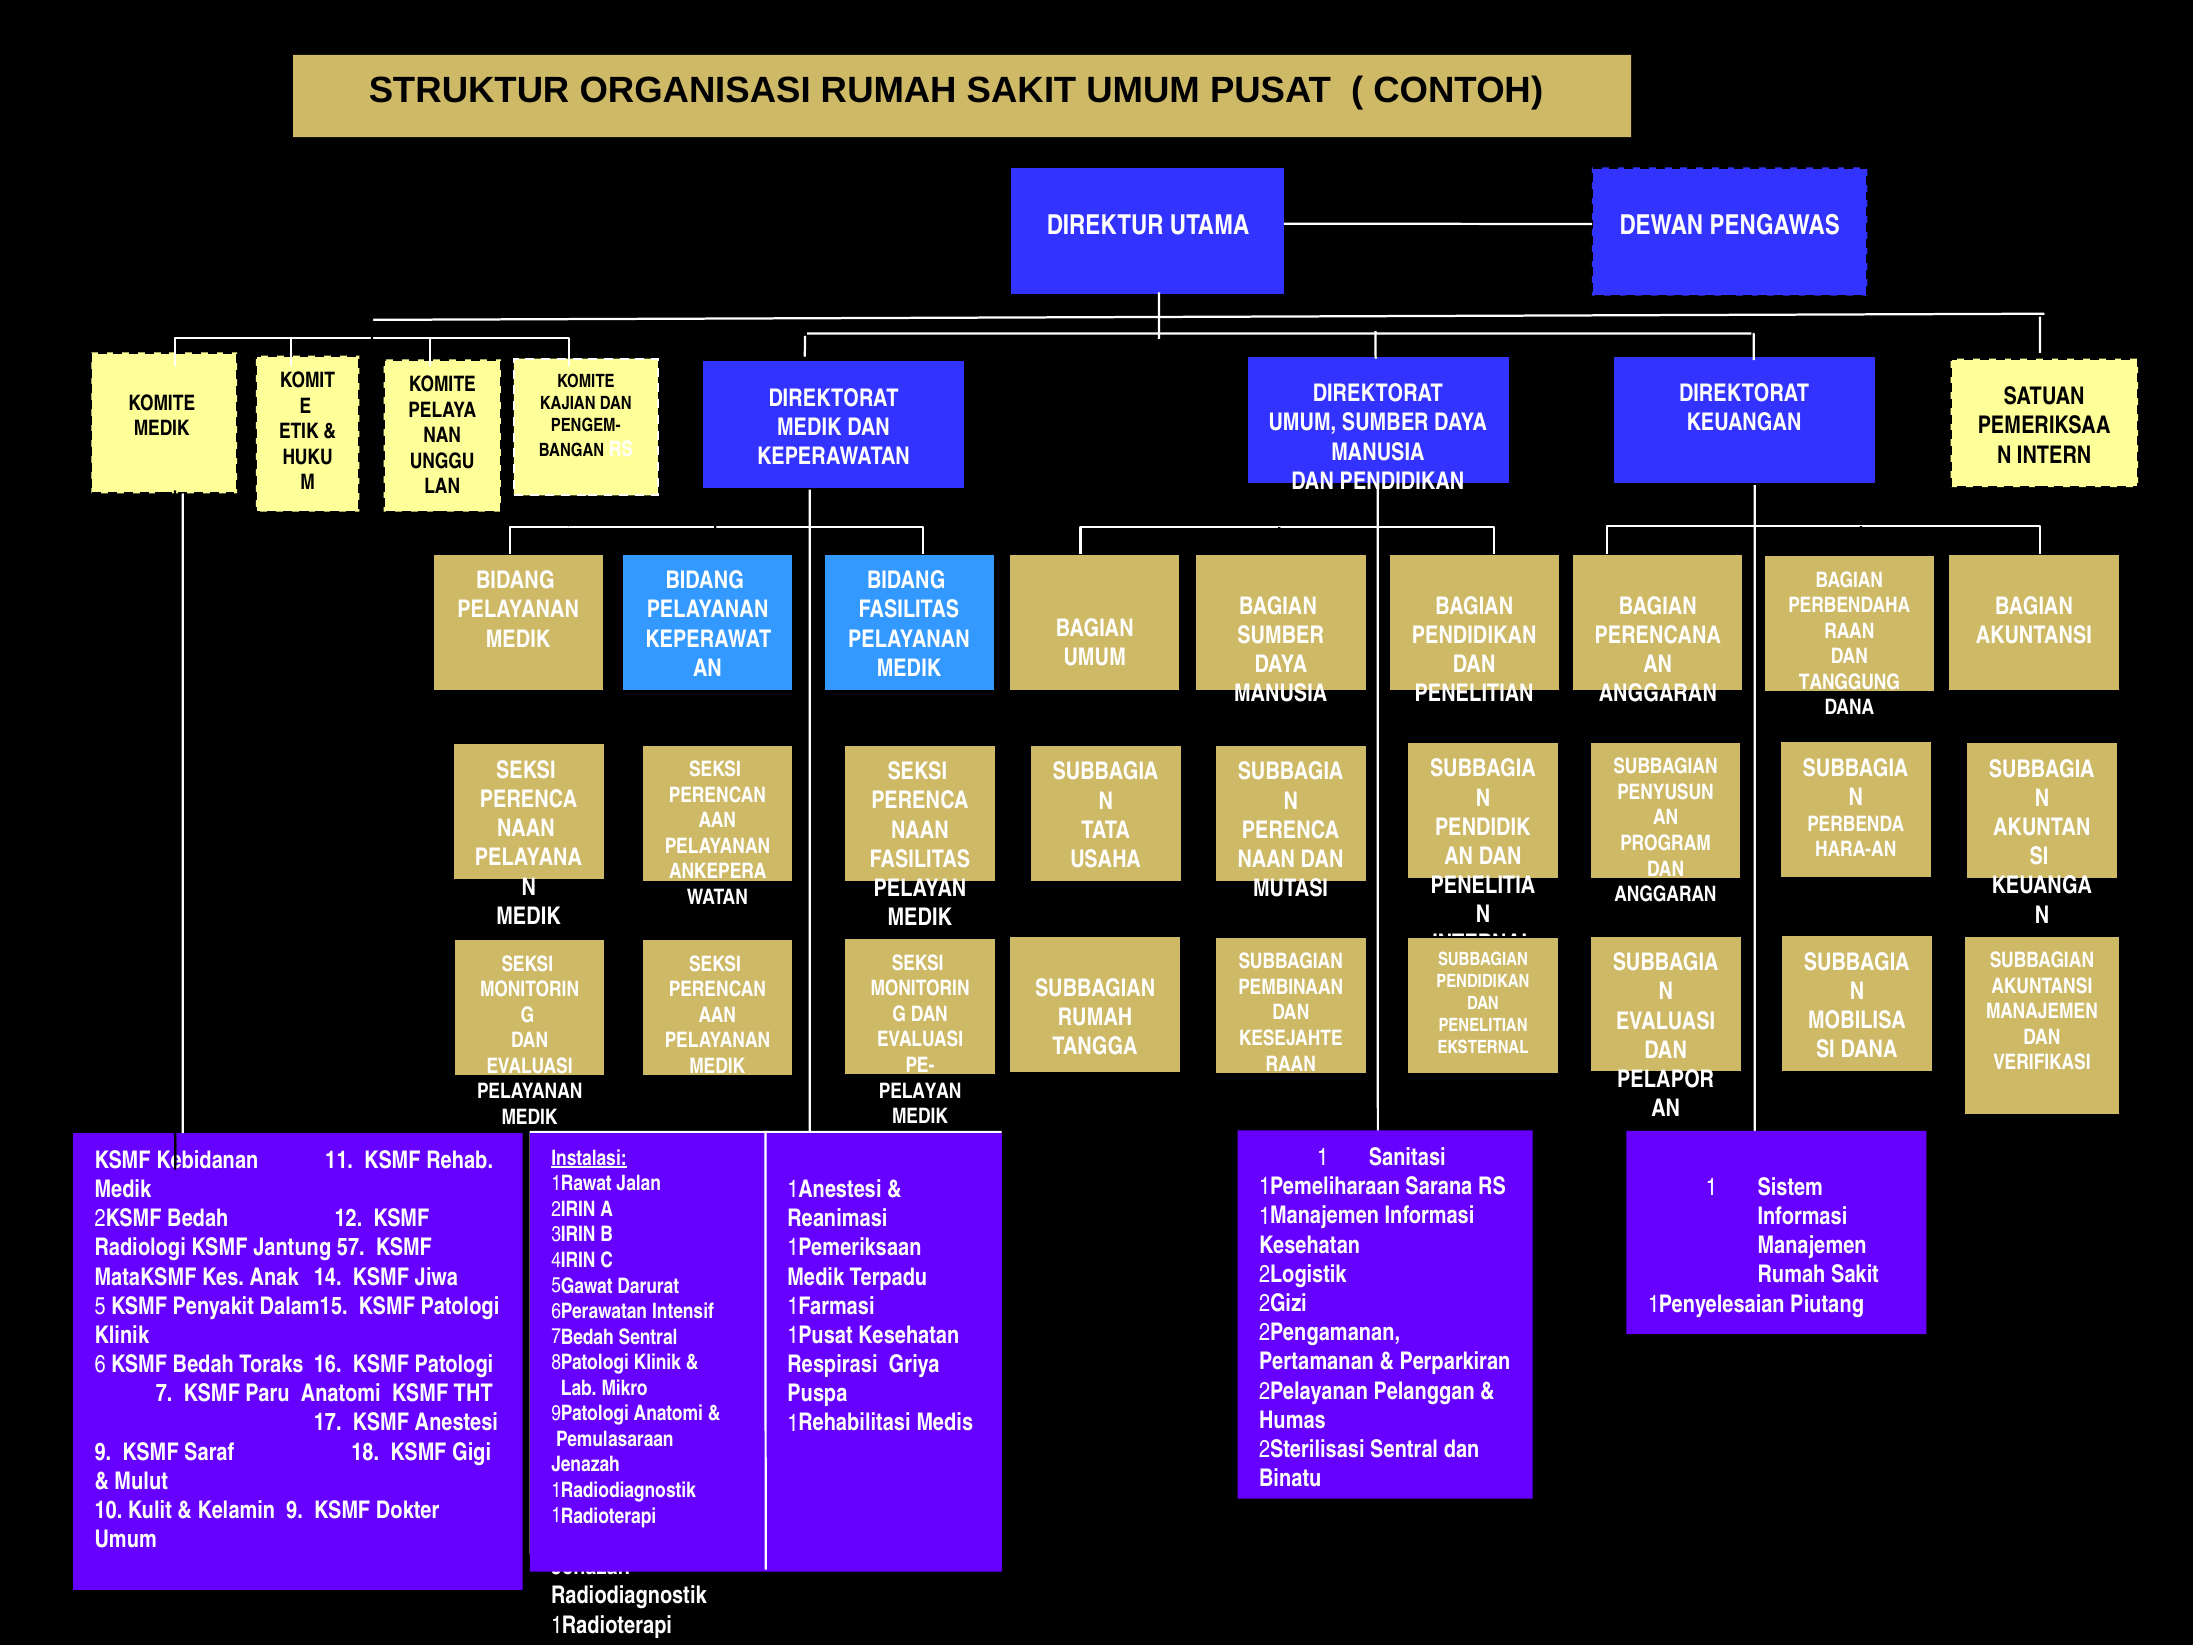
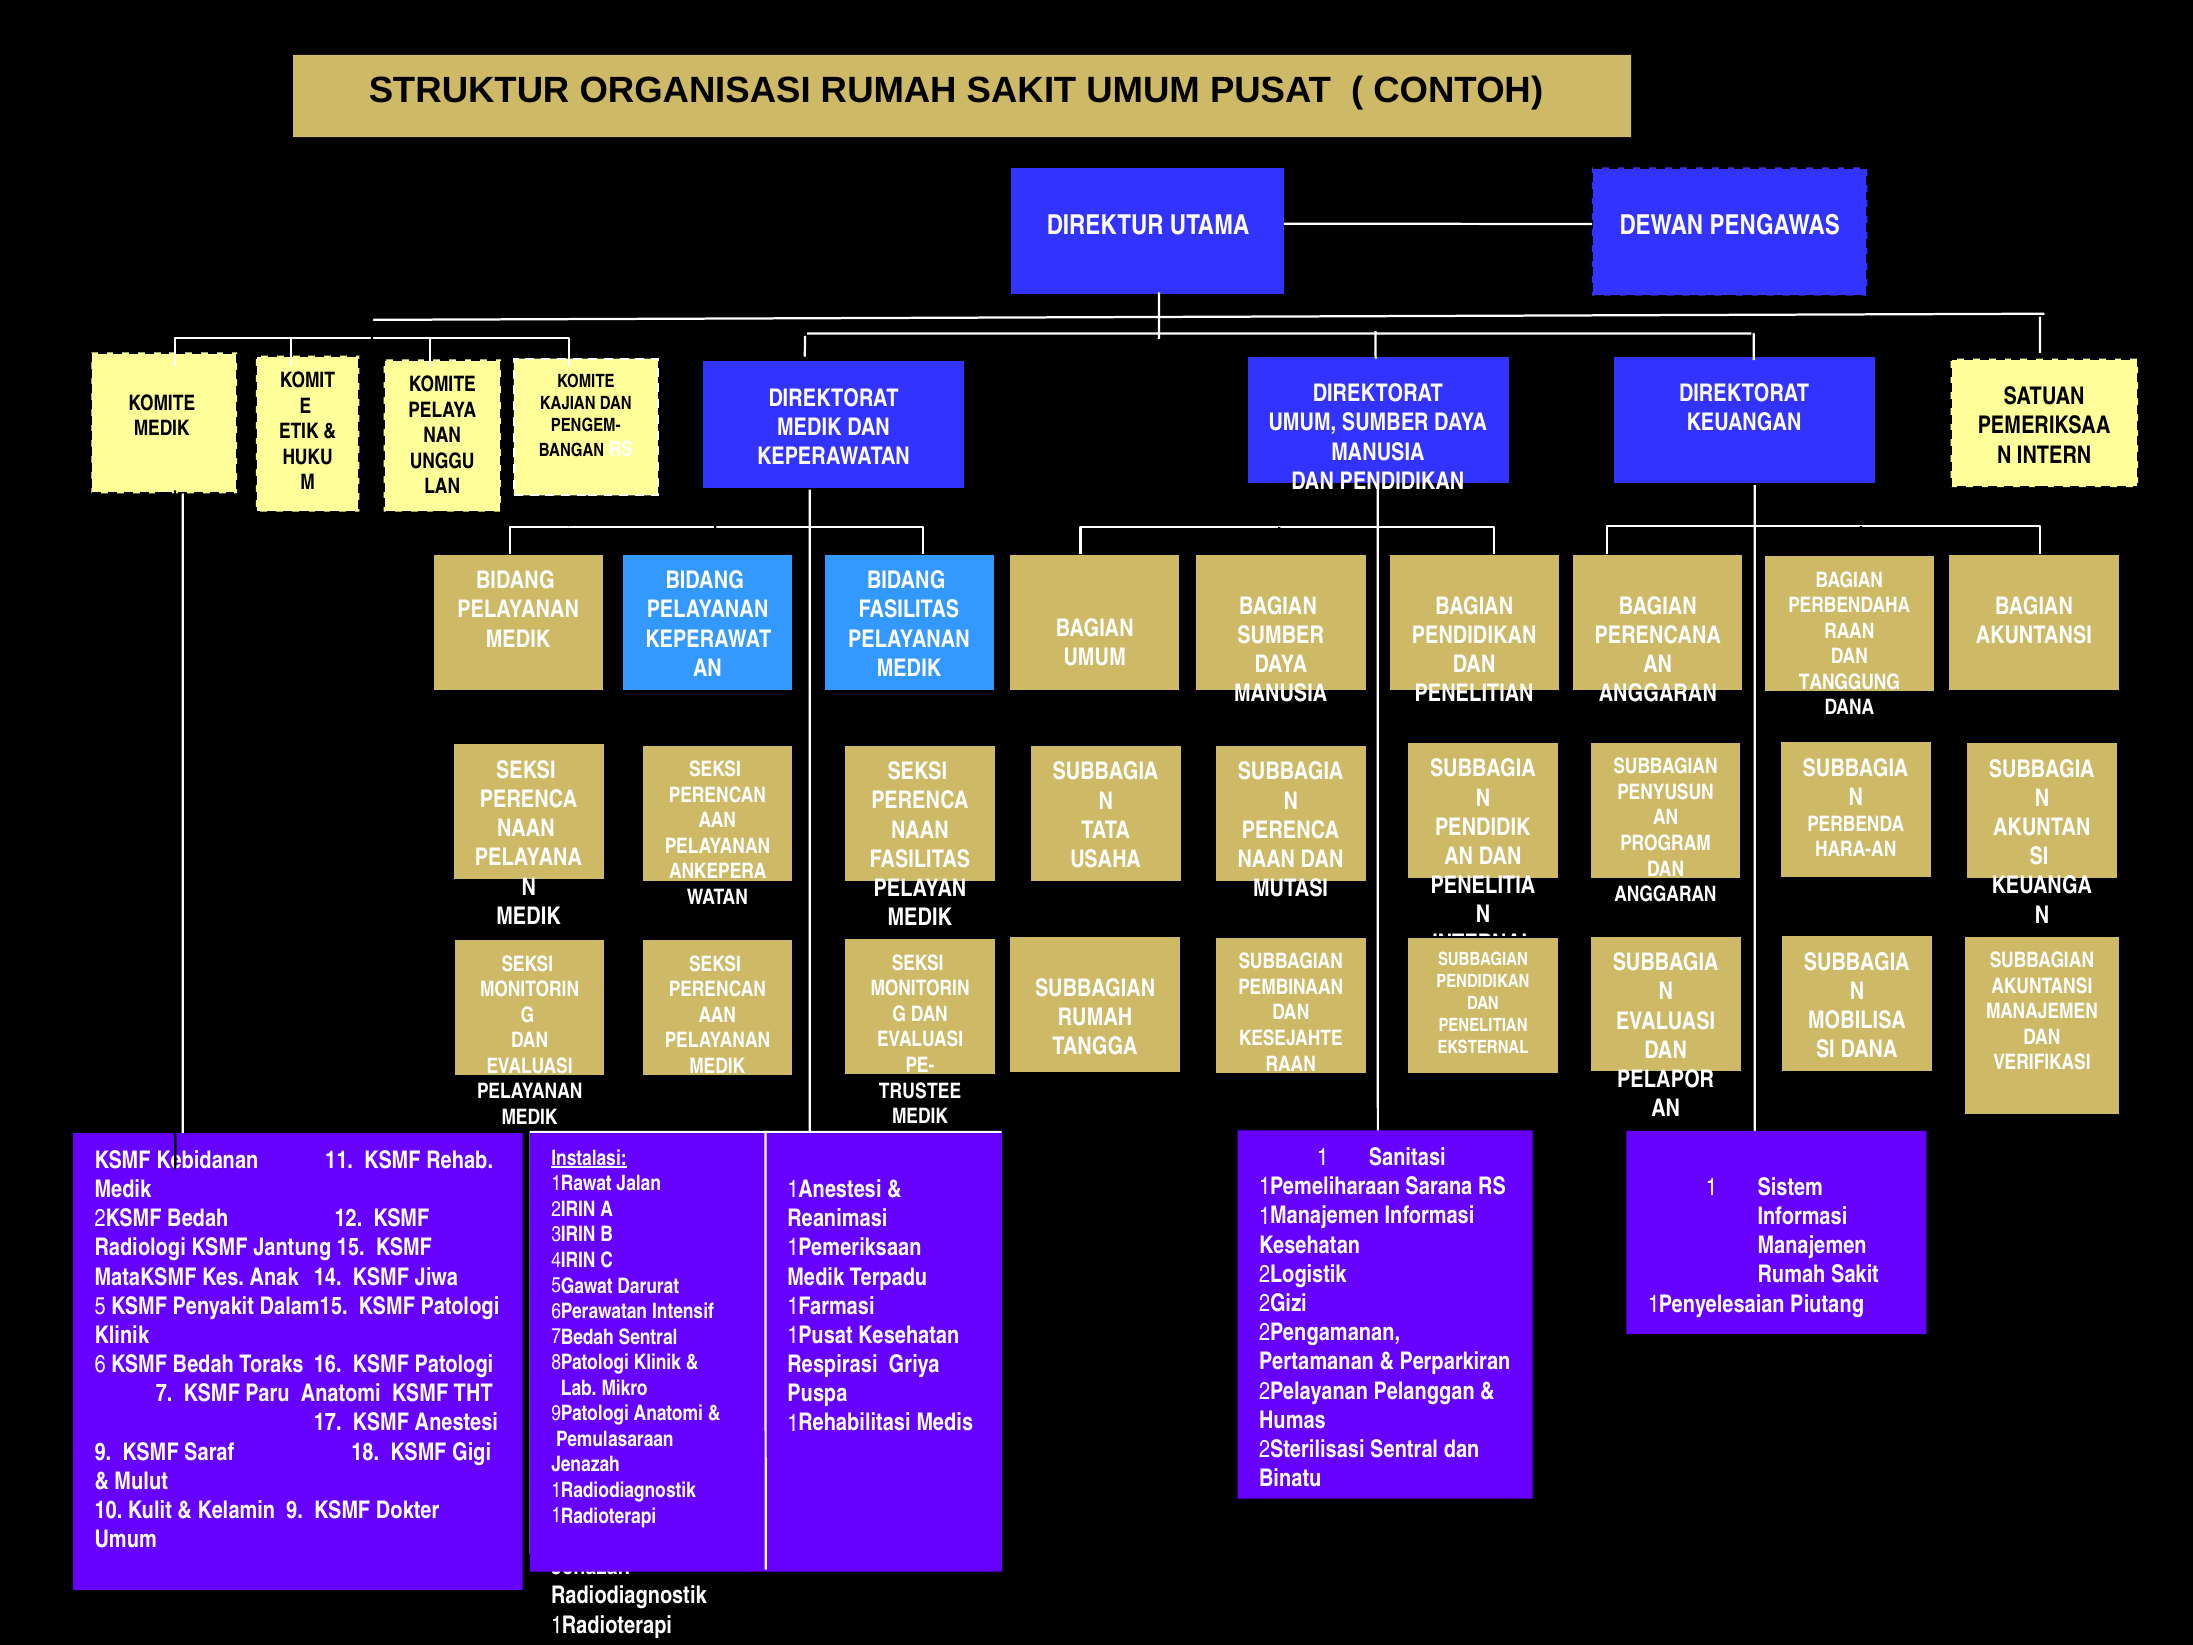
PELAYAN: PELAYAN -> TRUSTEE (920, 1091)
57: 57 -> 15 (351, 1248)
